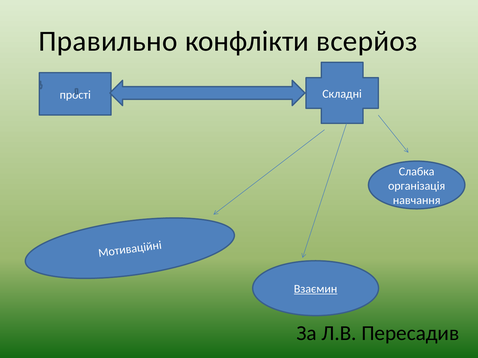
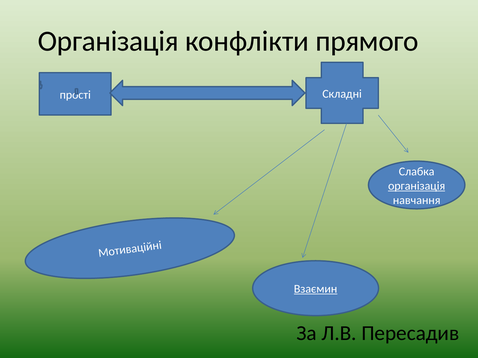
Правильно: Правильно -> Організація (108, 41)
всерйоз: всерйоз -> прямого (367, 41)
організація underline: none -> present (417, 186)
